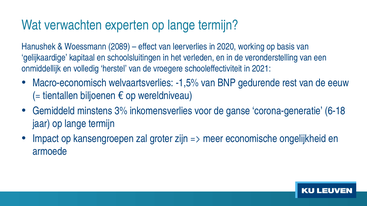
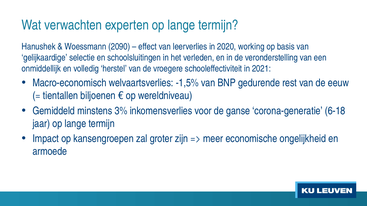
2089: 2089 -> 2090 (119, 47)
kapitaal: kapitaal -> selectie (82, 58)
